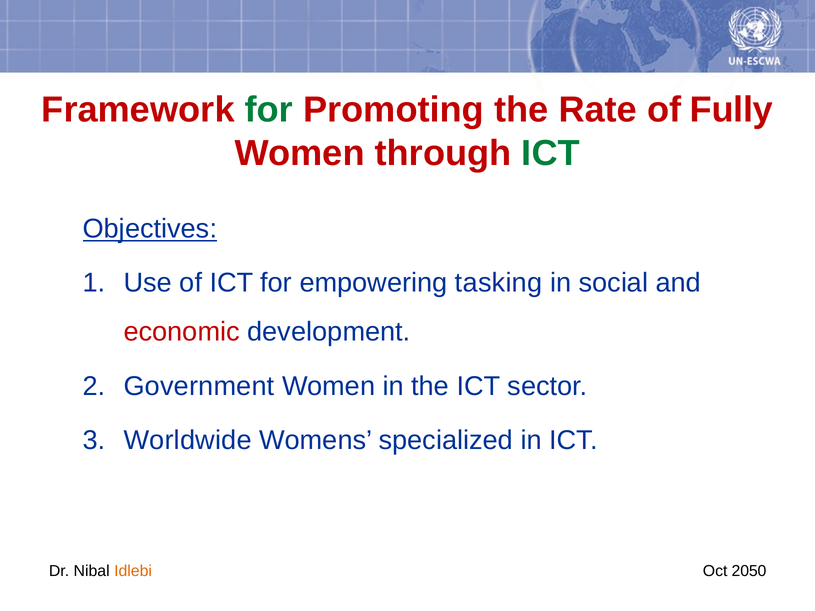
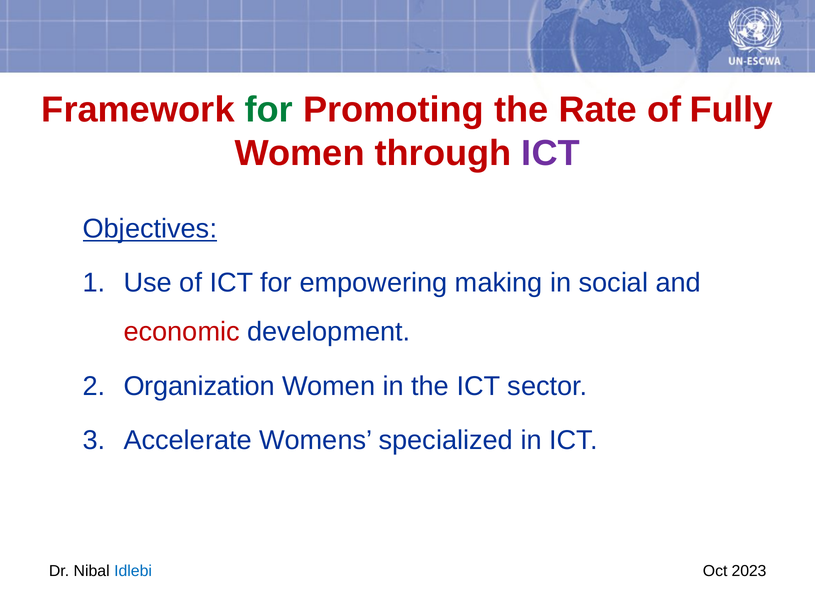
ICT colour: green -> purple (551, 153)
tasking: tasking -> making (499, 283)
Government: Government -> Organization (199, 386)
Worldwide: Worldwide -> Accelerate (188, 441)
Idlebi colour: orange -> blue (133, 571)
2050: 2050 -> 2023 (749, 571)
